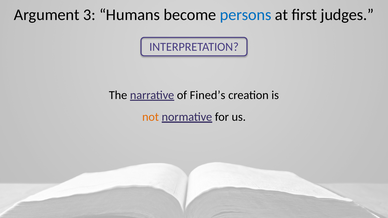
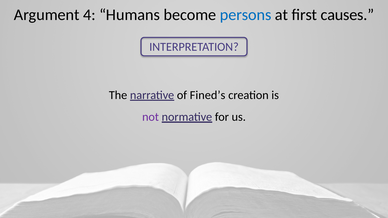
3: 3 -> 4 (89, 15)
judges: judges -> causes (347, 15)
not colour: orange -> purple (151, 117)
